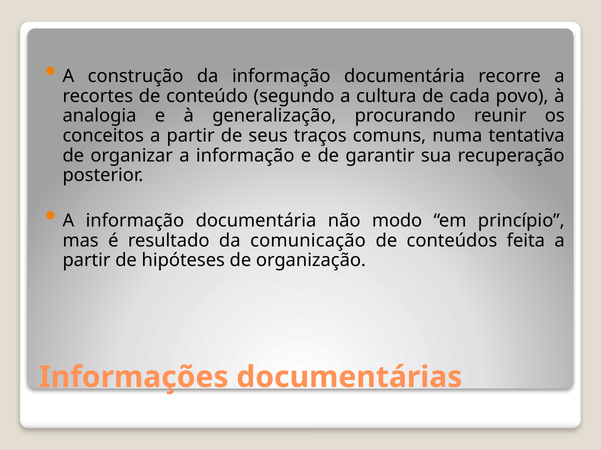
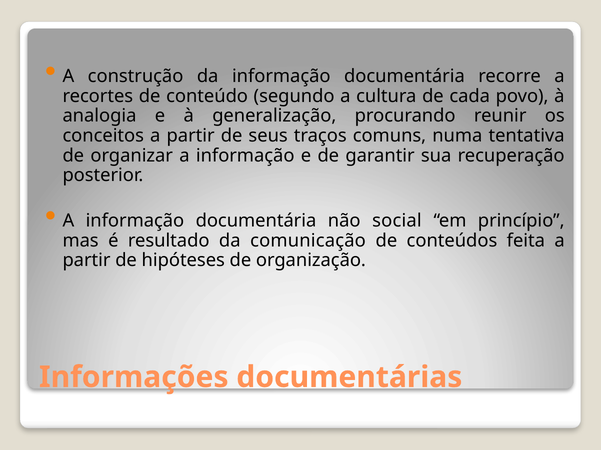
modo: modo -> social (397, 221)
